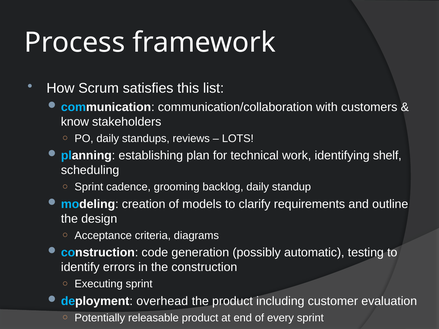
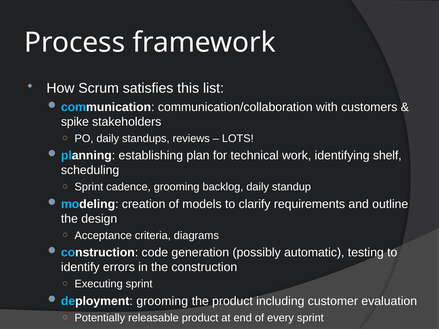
know: know -> spike (75, 122)
overhead: overhead -> grooming (162, 301)
